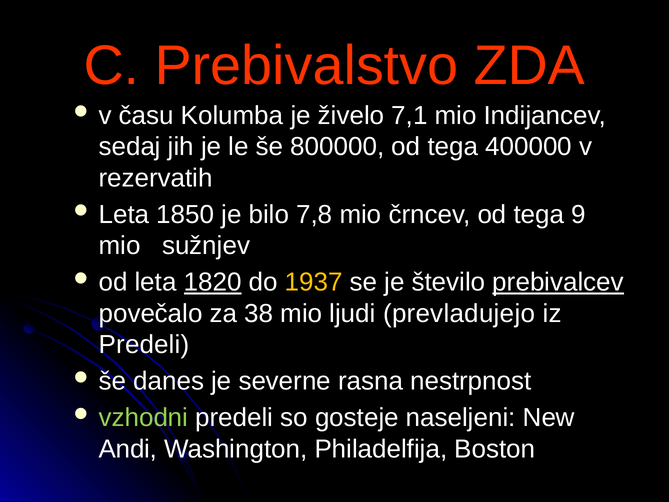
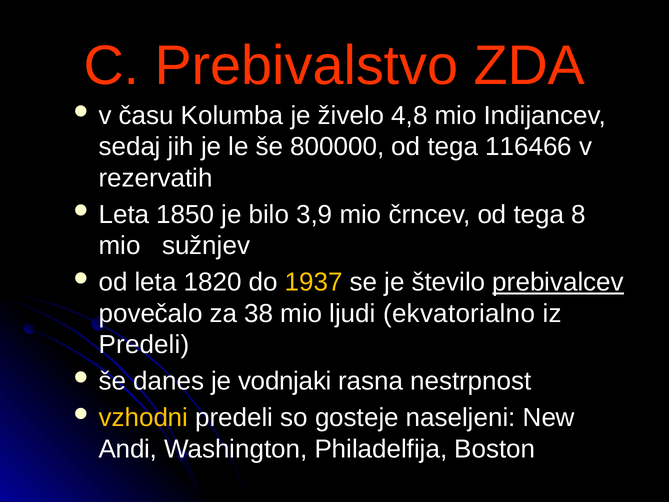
7,1: 7,1 -> 4,8 (409, 116)
400000: 400000 -> 116466 (529, 147)
7,8: 7,8 -> 3,9 (314, 214)
9: 9 -> 8 (579, 214)
1820 underline: present -> none (213, 282)
prevladujejo: prevladujejo -> ekvatorialno (459, 313)
severne: severne -> vodnjaki (285, 381)
vzhodni colour: light green -> yellow (143, 418)
